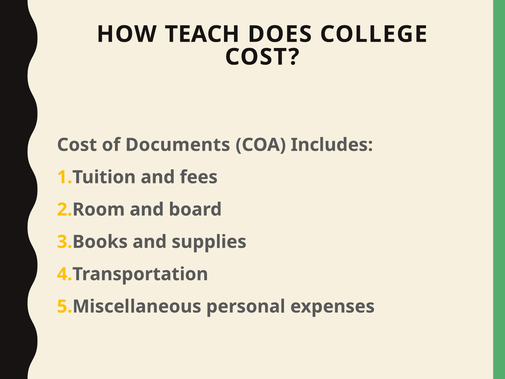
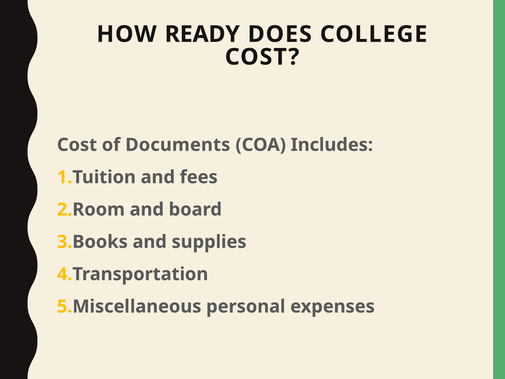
TEACH: TEACH -> READY (202, 34)
